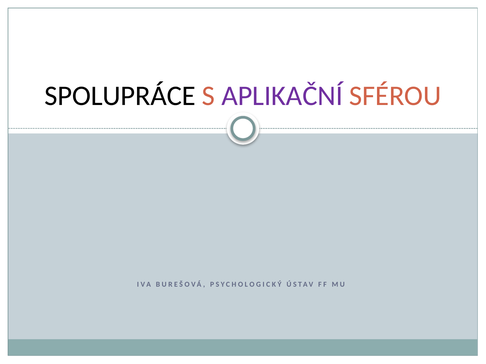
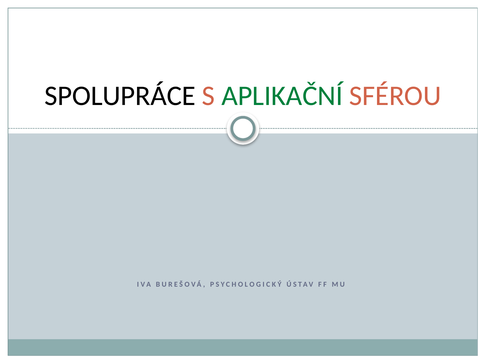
APLIKAČNÍ colour: purple -> green (282, 96)
